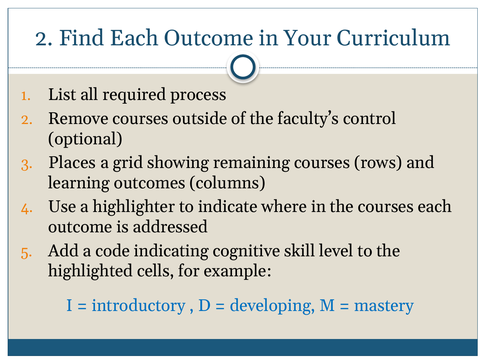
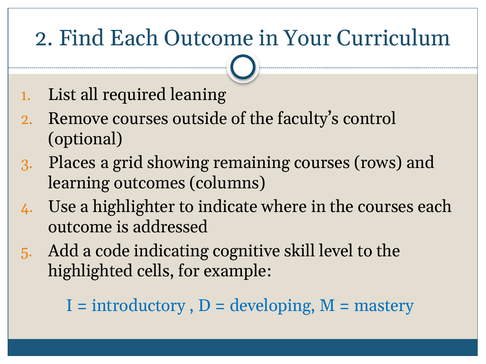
process: process -> leaning (198, 95)
